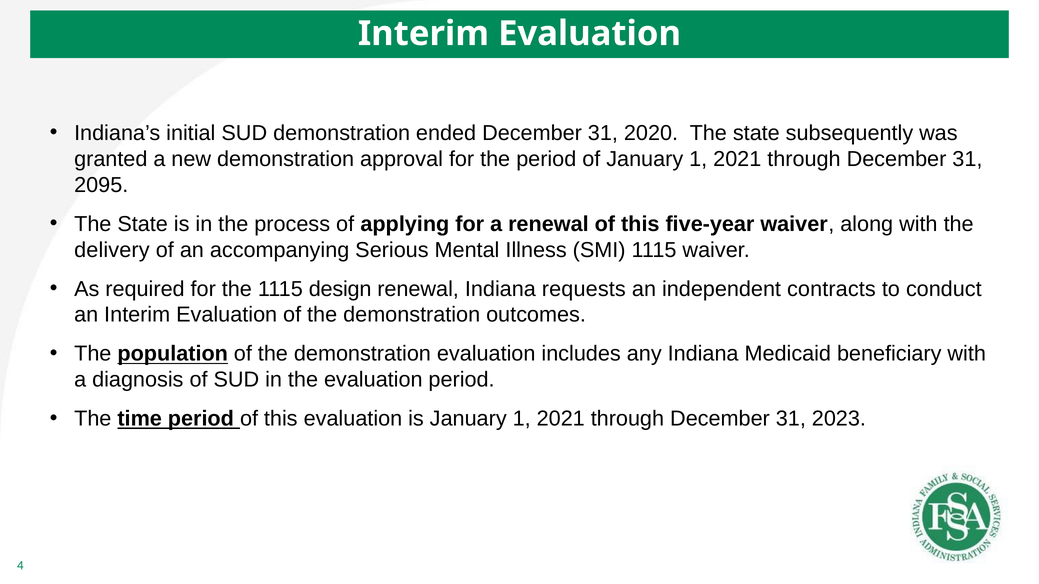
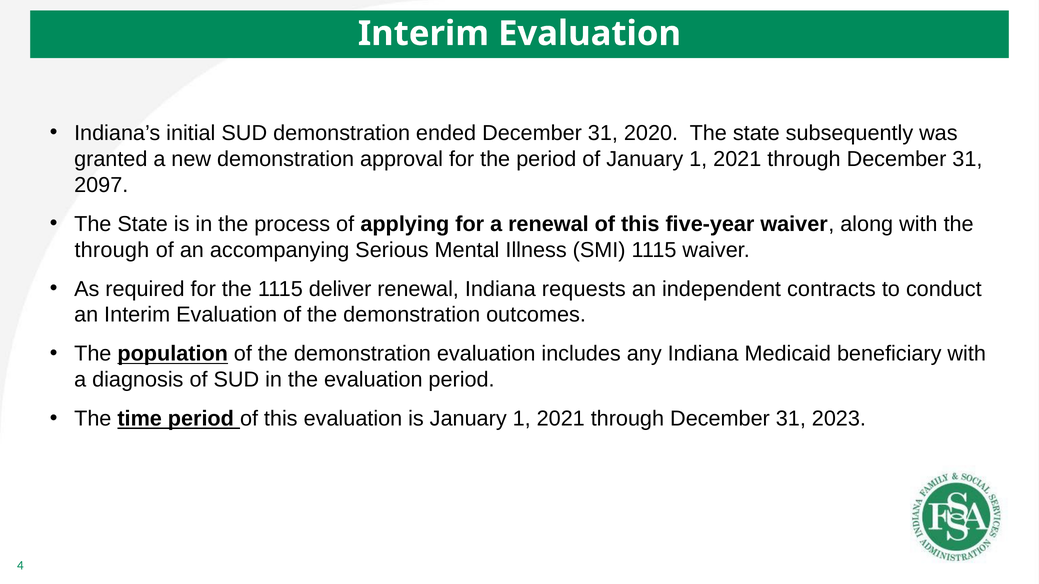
2095: 2095 -> 2097 (101, 185)
delivery: delivery -> through (112, 250)
design: design -> deliver (340, 289)
